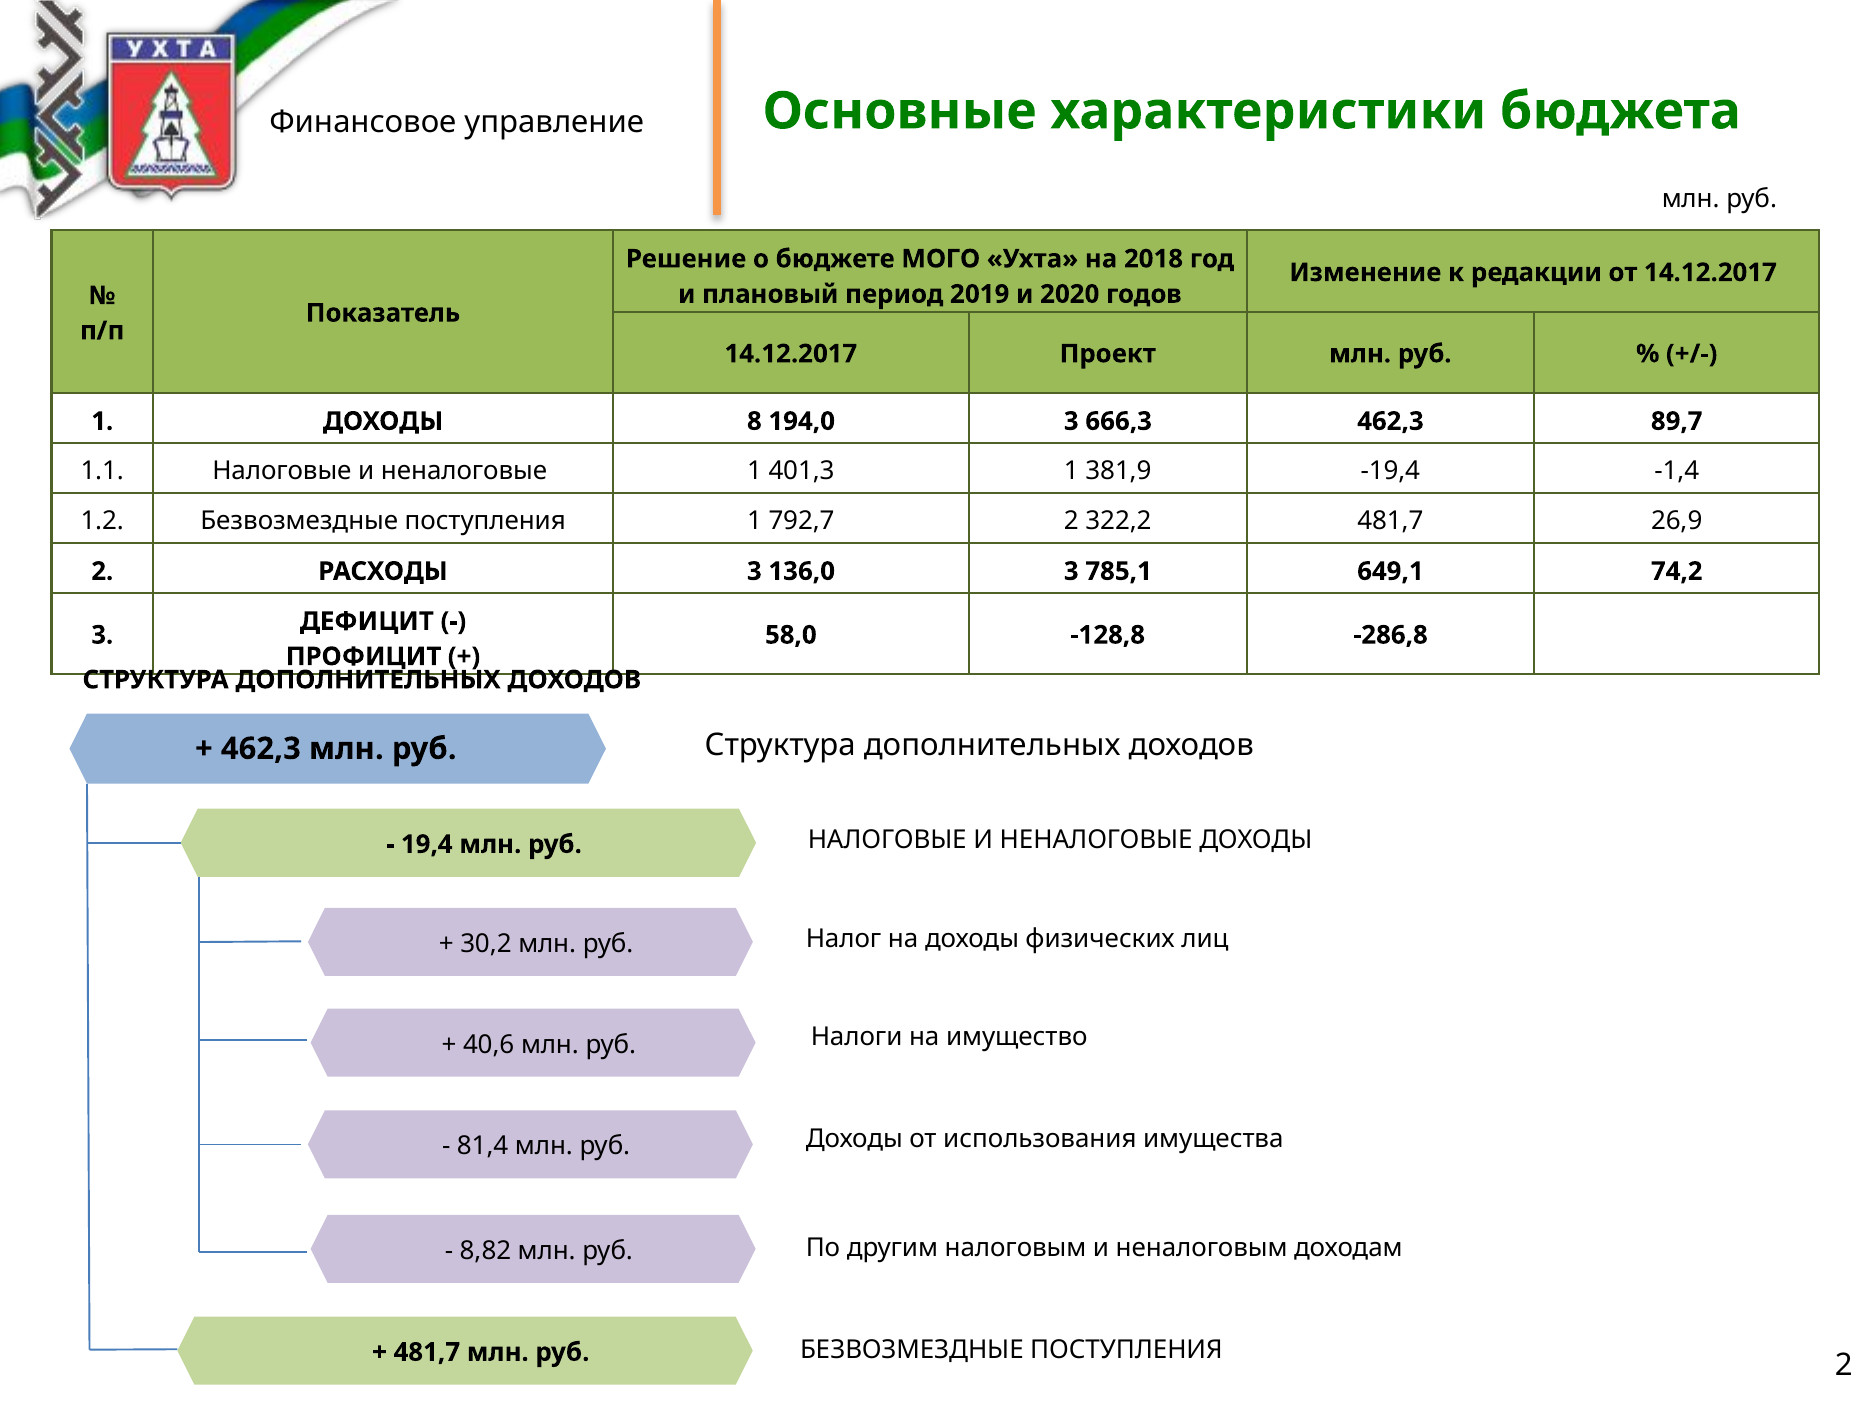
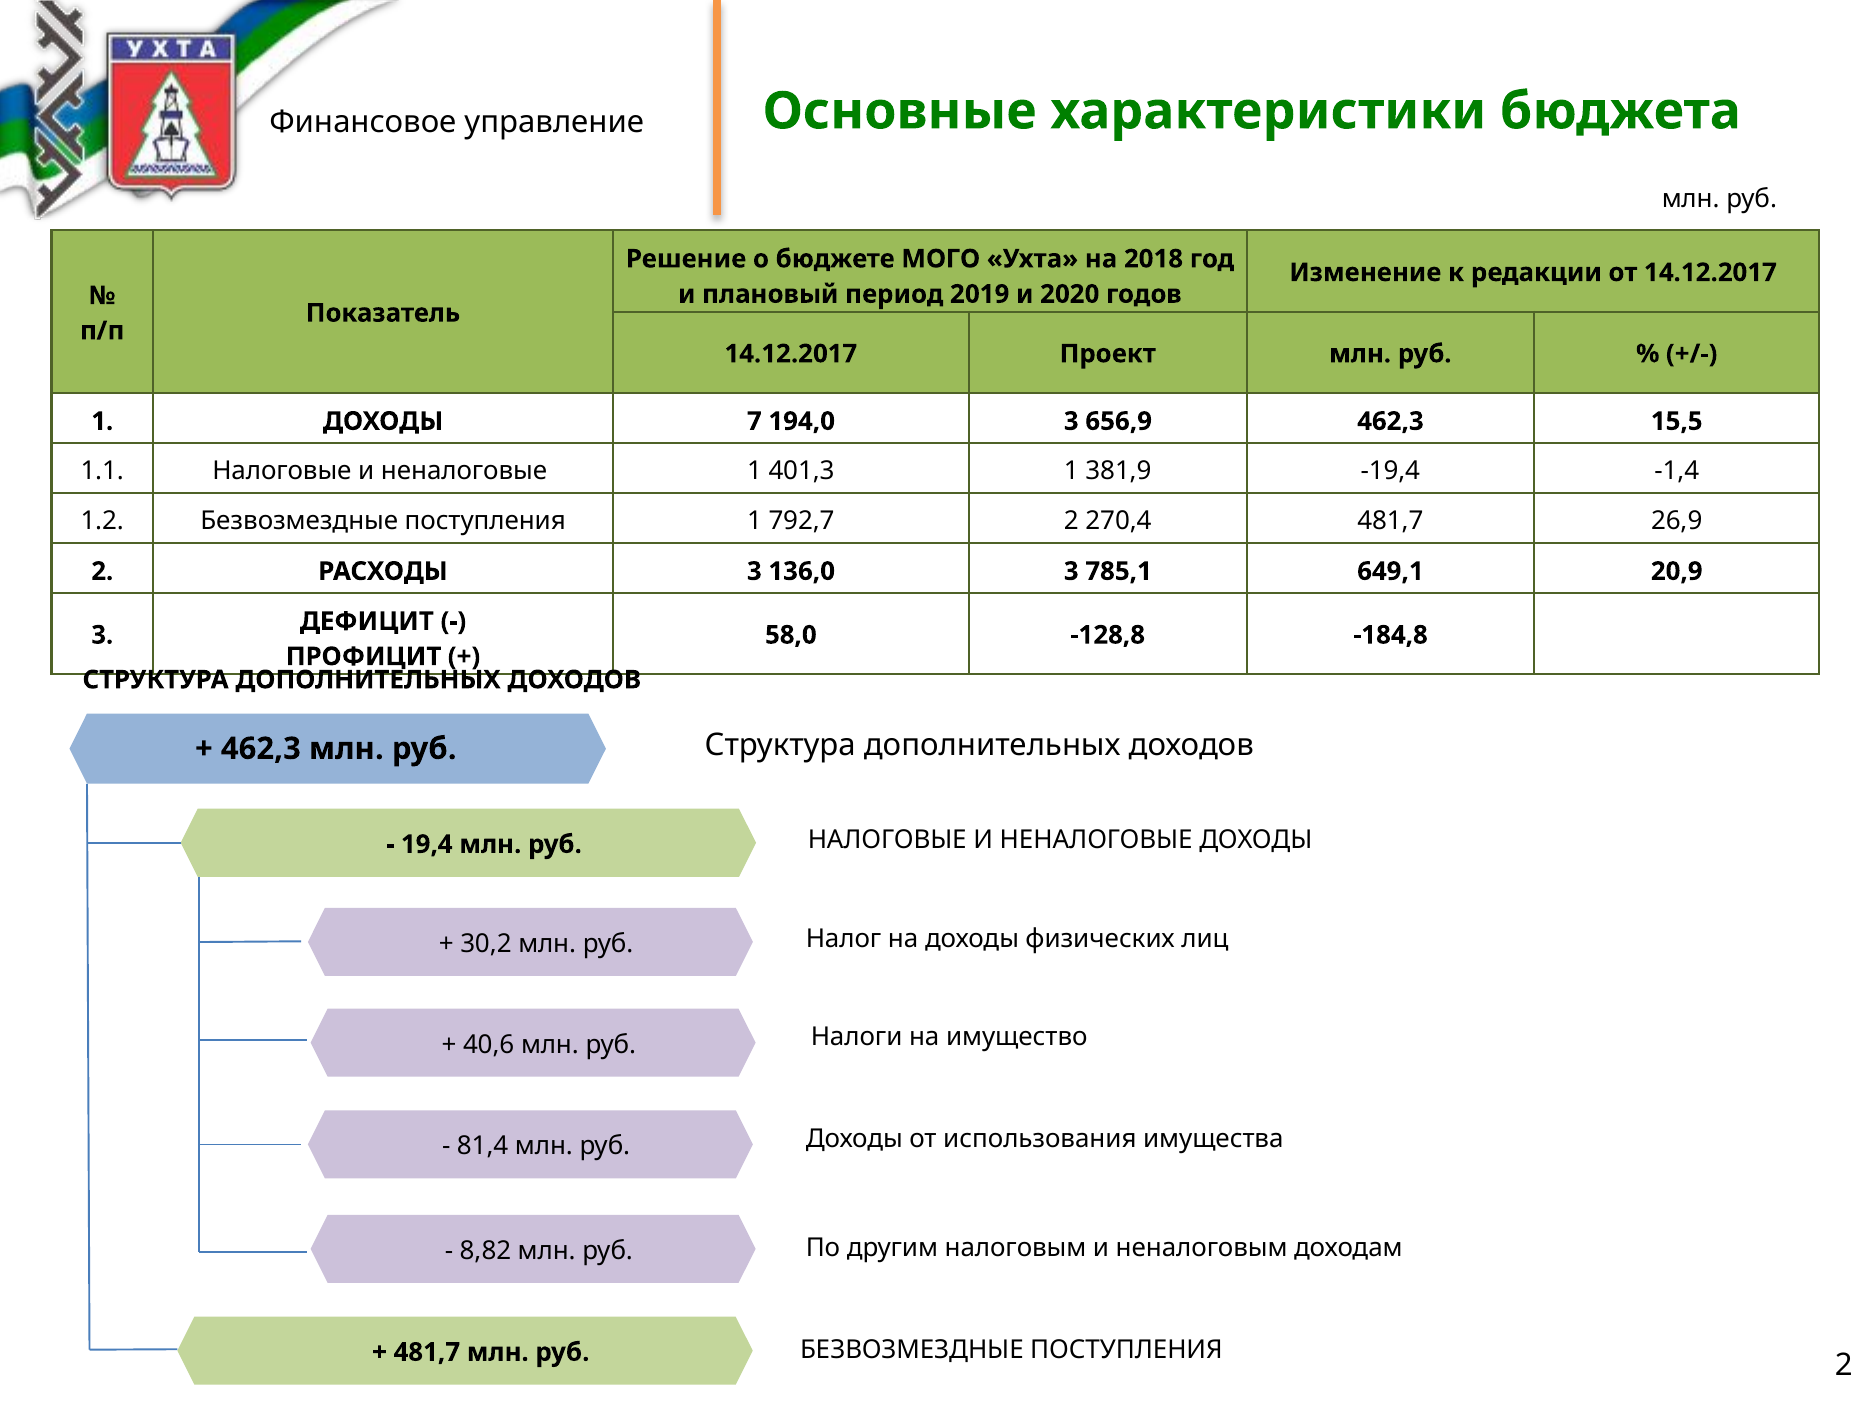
8: 8 -> 7 (754, 421)
666,3: 666,3 -> 656,9 (1119, 421)
89,7: 89,7 -> 15,5 (1677, 421)
322,2: 322,2 -> 270,4 (1119, 521)
74,2: 74,2 -> 20,9 (1677, 571)
-286,8: -286,8 -> -184,8 (1390, 635)
